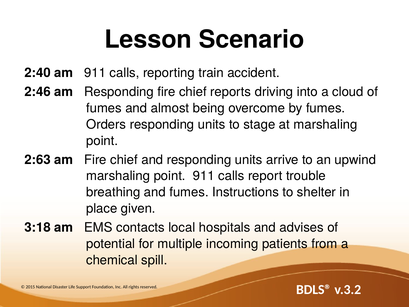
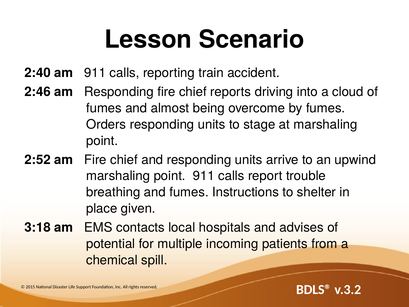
2:63: 2:63 -> 2:52 (38, 160)
